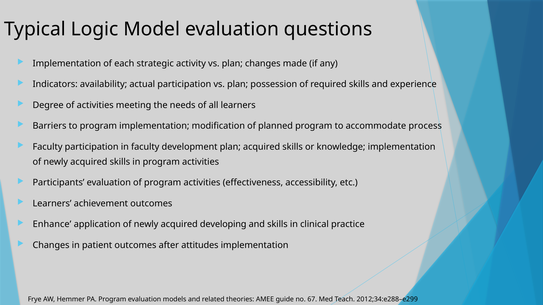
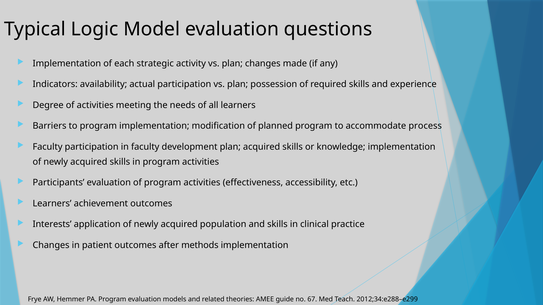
Enhance: Enhance -> Interests (52, 225)
developing: developing -> population (223, 225)
attitudes: attitudes -> methods (200, 245)
